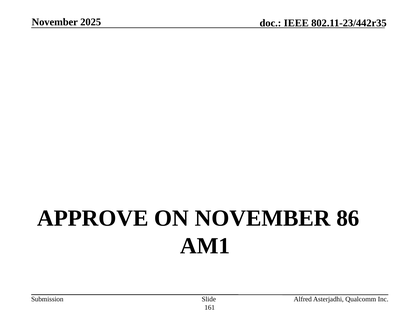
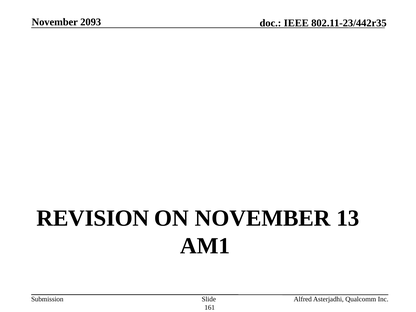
2025: 2025 -> 2093 (91, 22)
APPROVE: APPROVE -> REVISION (93, 218)
86: 86 -> 13 (348, 218)
